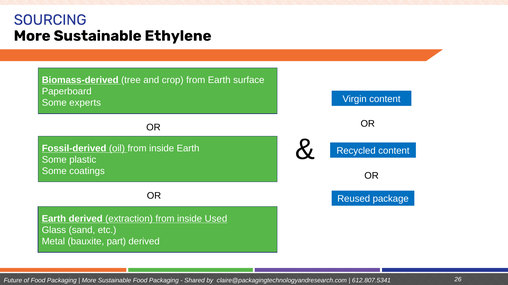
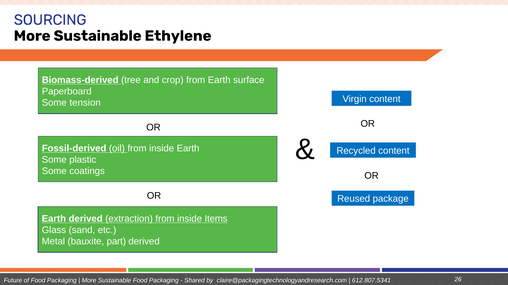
experts: experts -> tension (85, 103)
Used: Used -> Items (216, 219)
